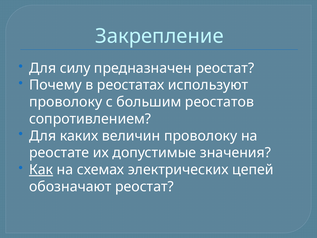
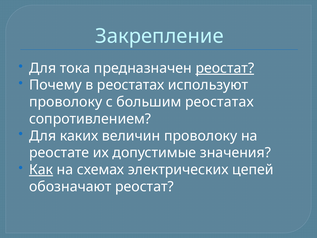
силу: силу -> тока (75, 68)
реостат underline: none -> present (225, 68)
большим реостатов: реостатов -> реостатах (219, 102)
